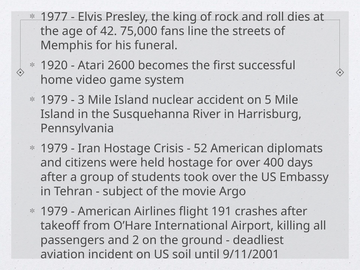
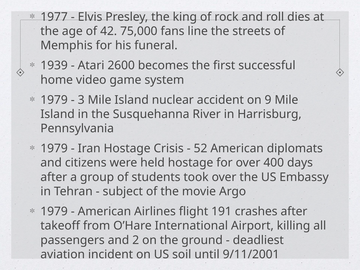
1920: 1920 -> 1939 (54, 66)
5: 5 -> 9 (268, 100)
